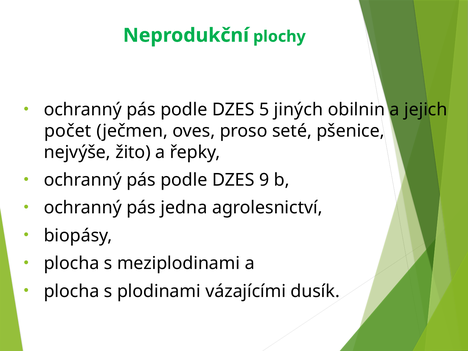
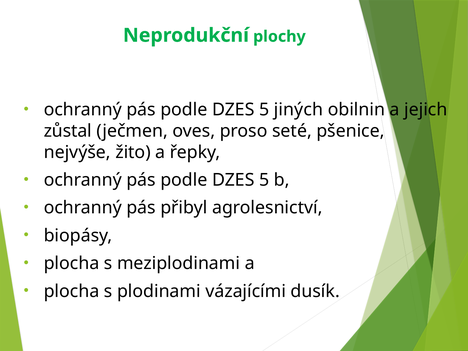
počet: počet -> zůstal (68, 131)
9: 9 -> 5 (264, 180)
jedna: jedna -> přibyl (184, 208)
